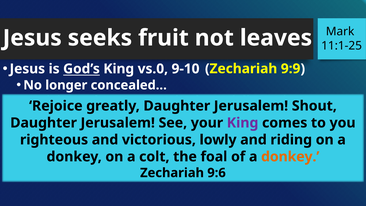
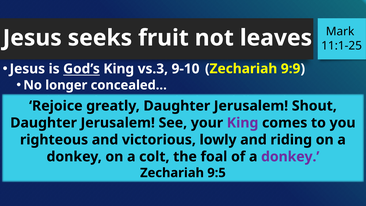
vs.0: vs.0 -> vs.3 (153, 69)
donkey colour: orange -> purple (290, 157)
9:6: 9:6 -> 9:5 (217, 173)
